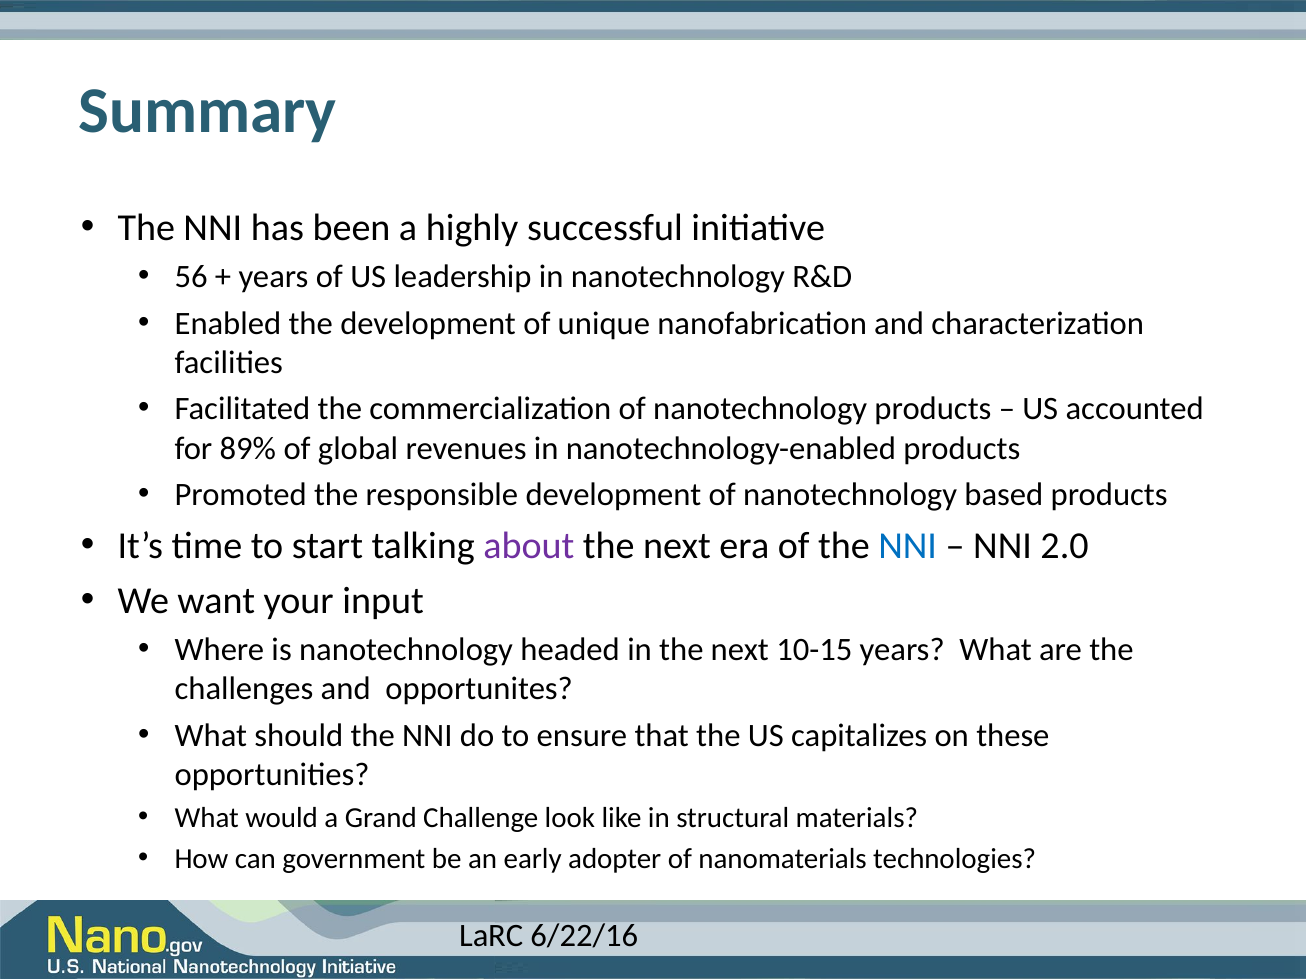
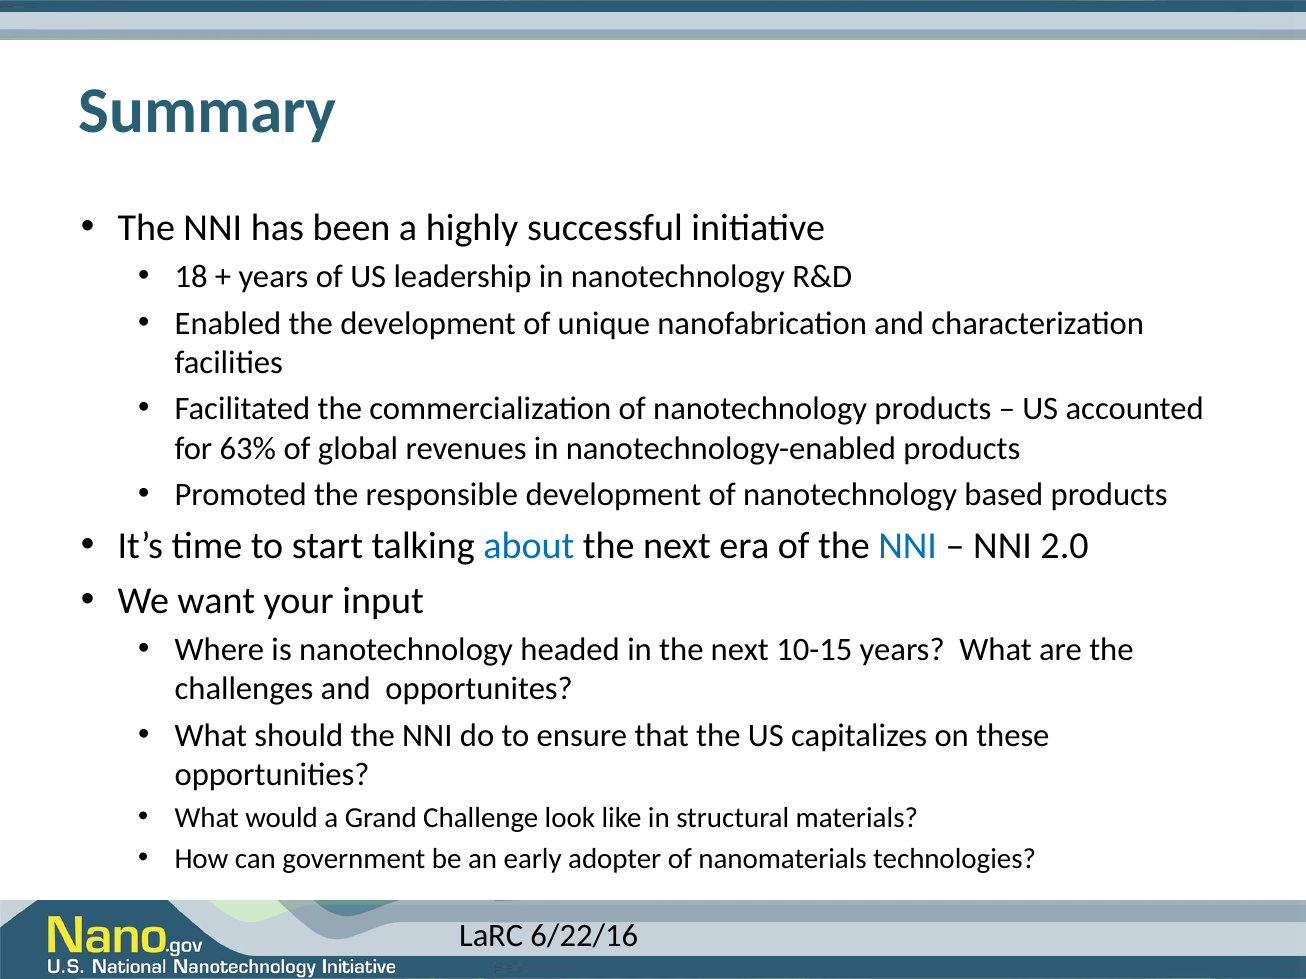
56: 56 -> 18 (191, 277)
89%: 89% -> 63% (248, 448)
about colour: purple -> blue (529, 546)
